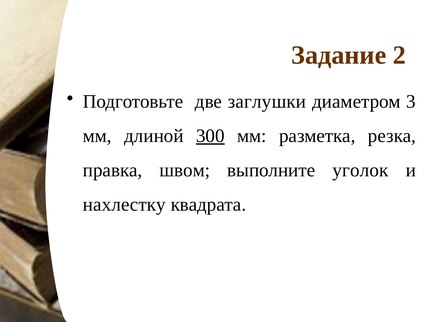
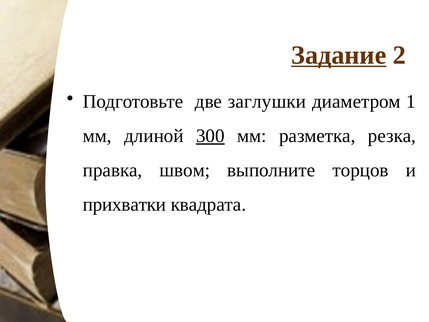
Задание underline: none -> present (339, 55)
3: 3 -> 1 (411, 101)
уголок: уголок -> торцов (361, 170)
нахлестку: нахлестку -> прихватки (124, 204)
